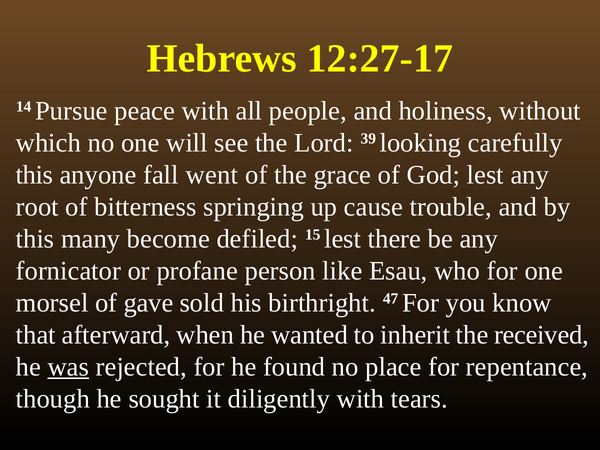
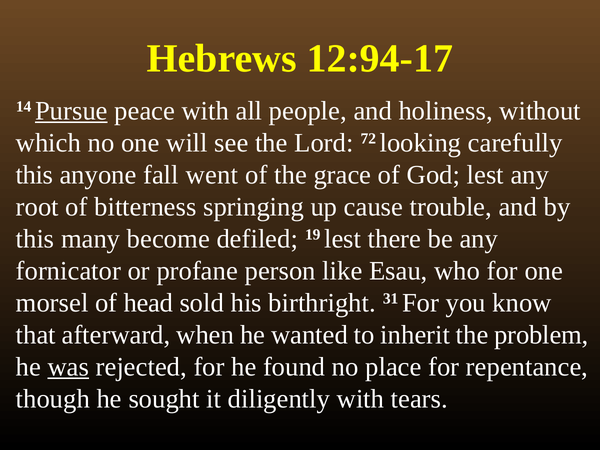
12:27-17: 12:27-17 -> 12:94-17 (380, 58)
Pursue underline: none -> present (71, 111)
39: 39 -> 72 (368, 138)
15: 15 -> 19 (313, 235)
gave: gave -> head (149, 303)
47: 47 -> 31 (391, 299)
received: received -> problem (541, 335)
